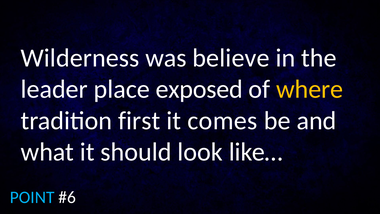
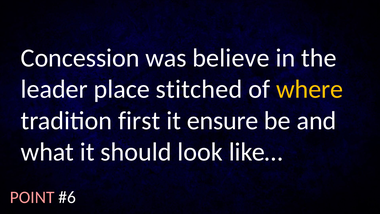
Wilderness: Wilderness -> Concession (80, 58)
exposed: exposed -> stitched (199, 89)
comes: comes -> ensure (223, 121)
POINT colour: light blue -> pink (32, 197)
